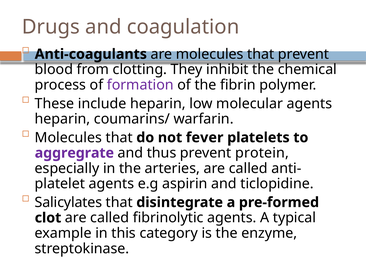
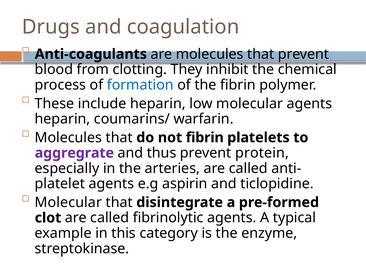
formation colour: purple -> blue (140, 85)
not fever: fever -> fibrin (205, 137)
Salicylates: Salicylates -> Molecular (68, 202)
